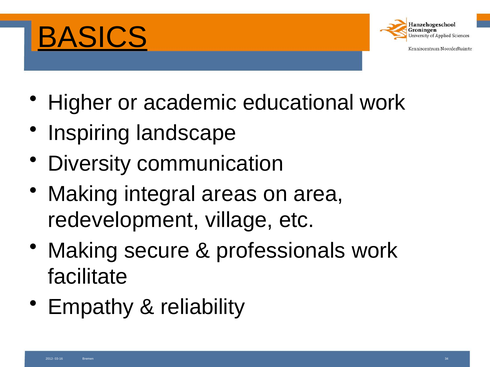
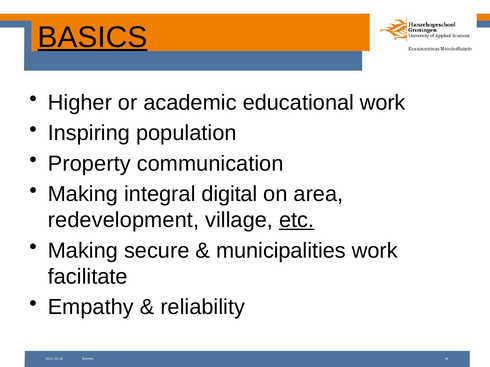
landscape: landscape -> population (186, 133)
Diversity: Diversity -> Property (89, 164)
areas: areas -> digital (229, 194)
etc underline: none -> present (297, 220)
professionals: professionals -> municipalities (281, 251)
